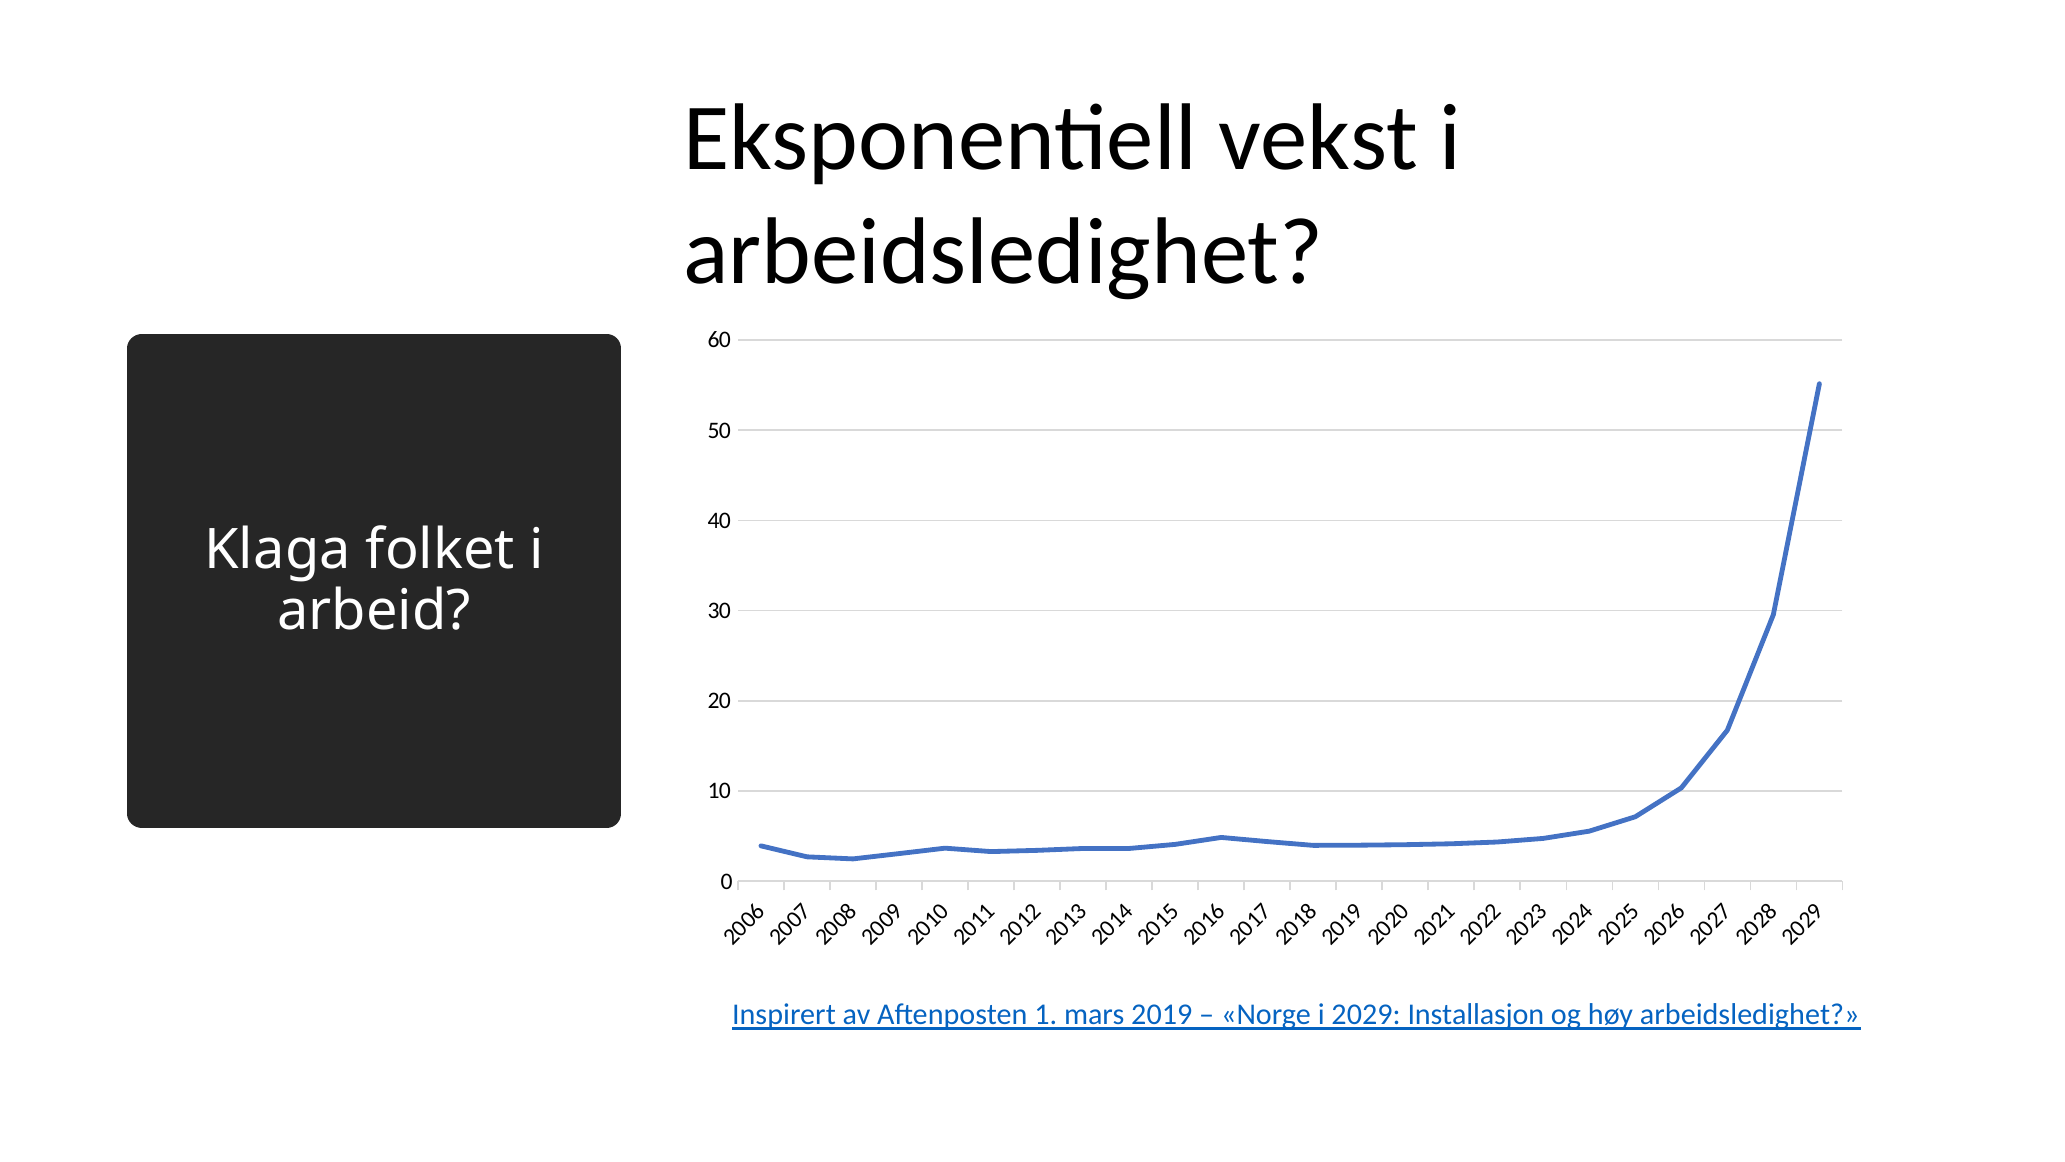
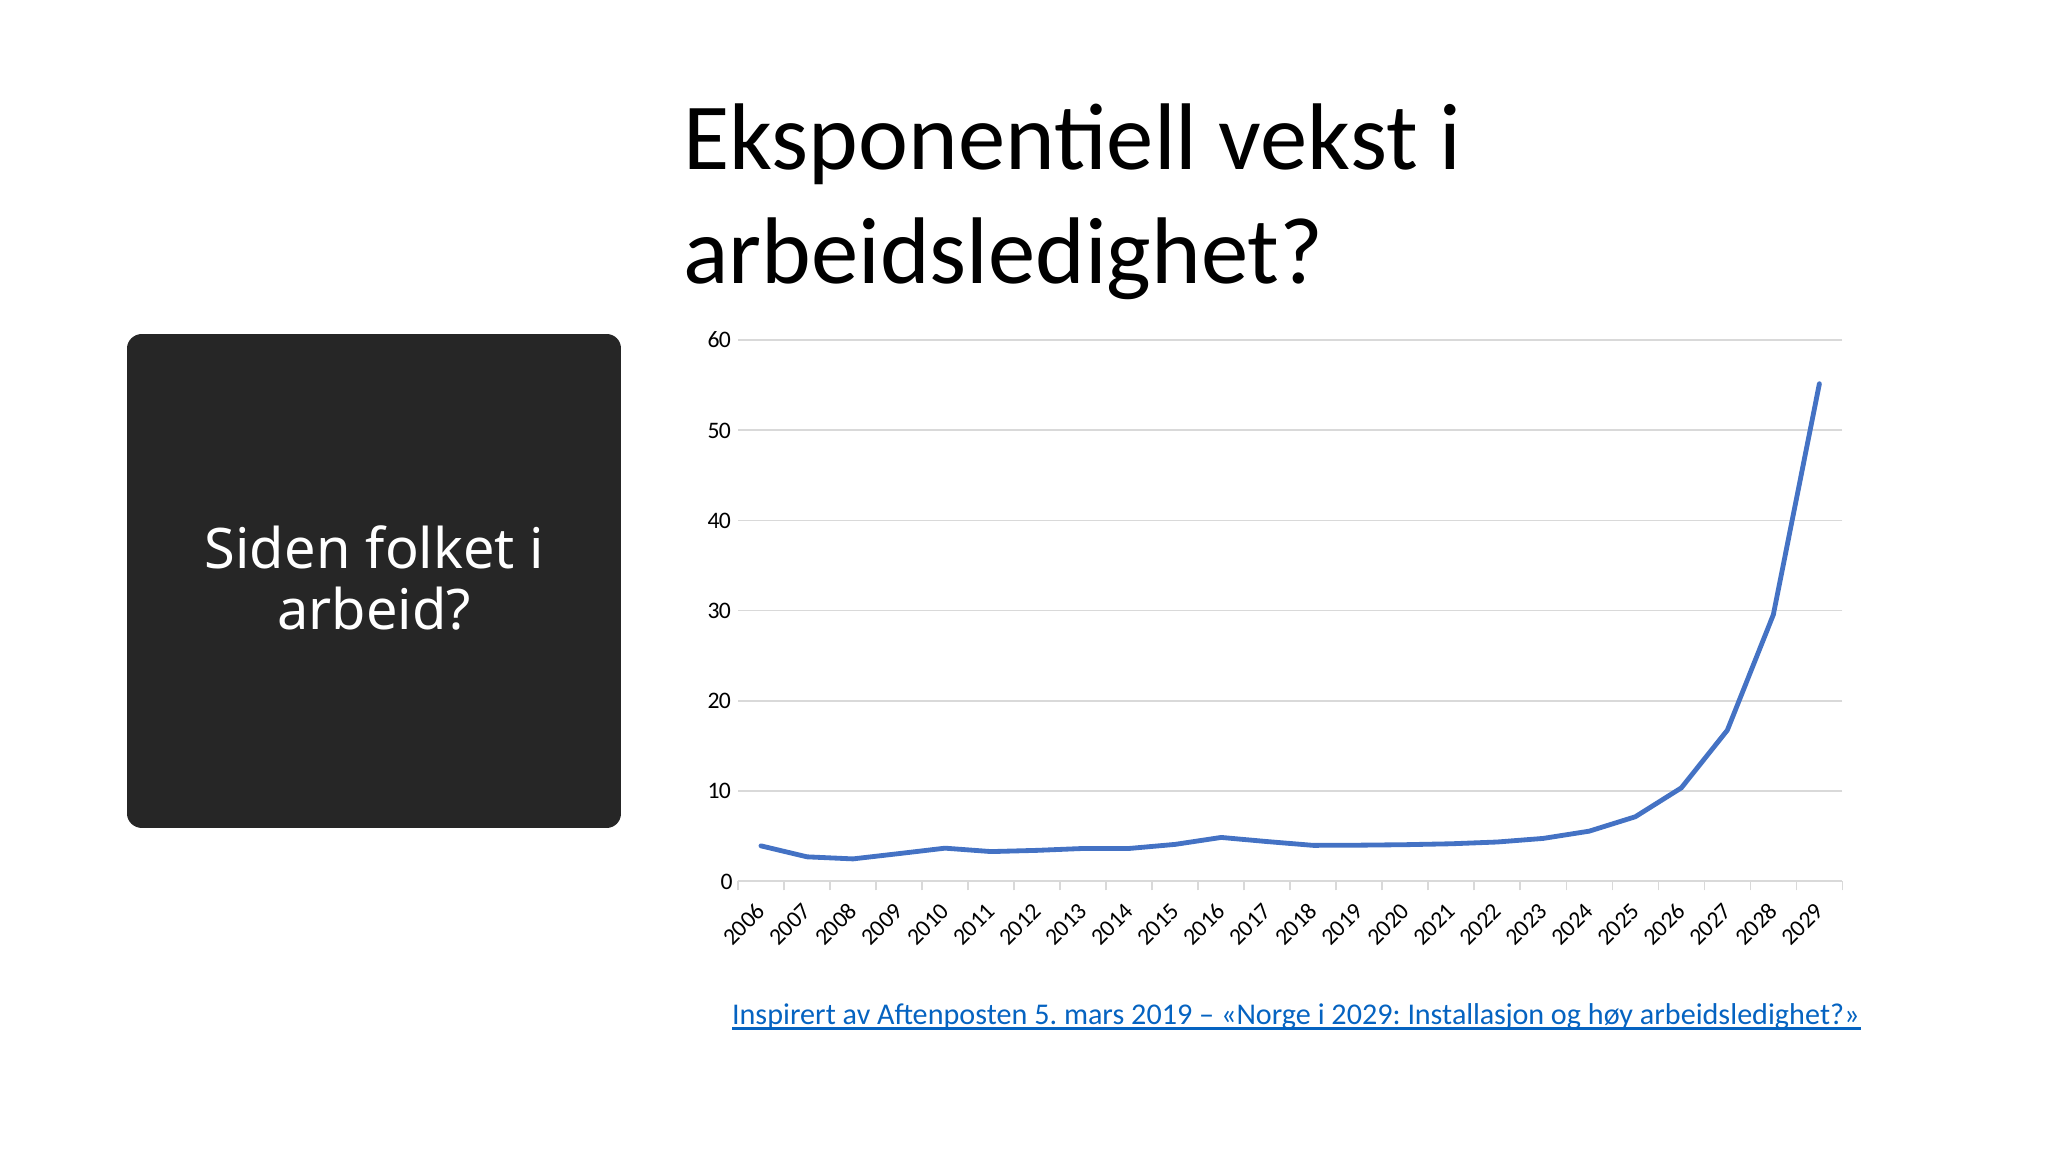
Klaga: Klaga -> Siden (278, 550)
Aftenposten 1: 1 -> 5 (1046, 1014)
